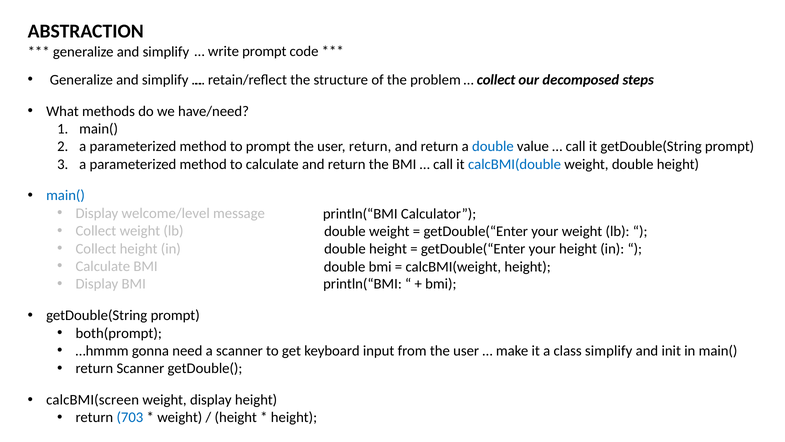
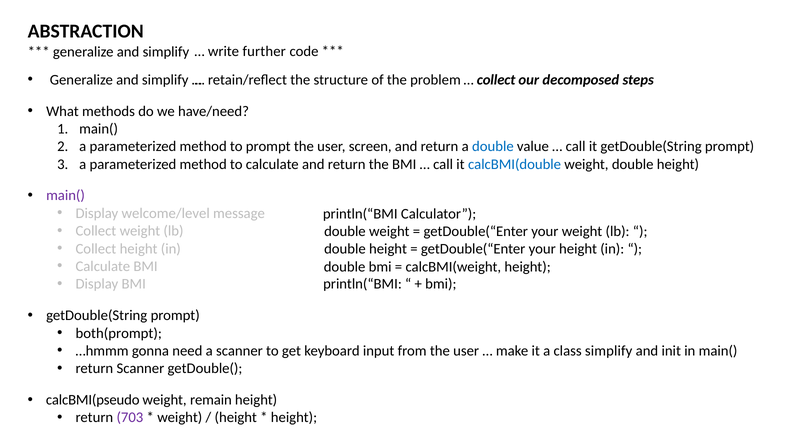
write prompt: prompt -> further (264, 52)
user return: return -> screen (370, 146)
main( colour: blue -> purple (66, 195)
calcBMI(screen: calcBMI(screen -> calcBMI(pseudo (93, 400)
weight display: display -> remain (211, 400)
703 colour: blue -> purple (130, 417)
